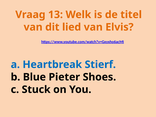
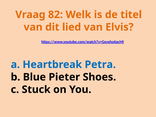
13: 13 -> 82 (56, 15)
Stierf: Stierf -> Petra (100, 65)
